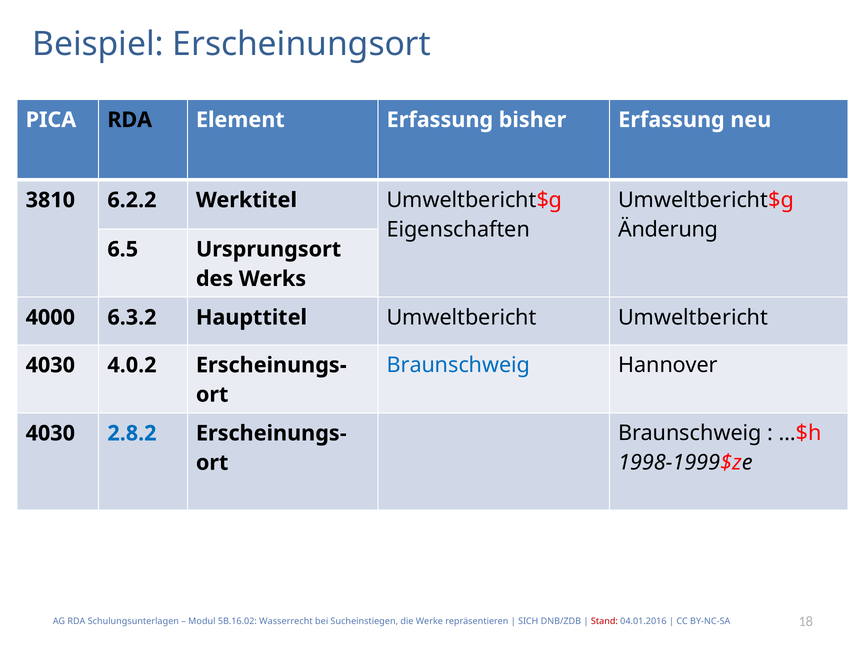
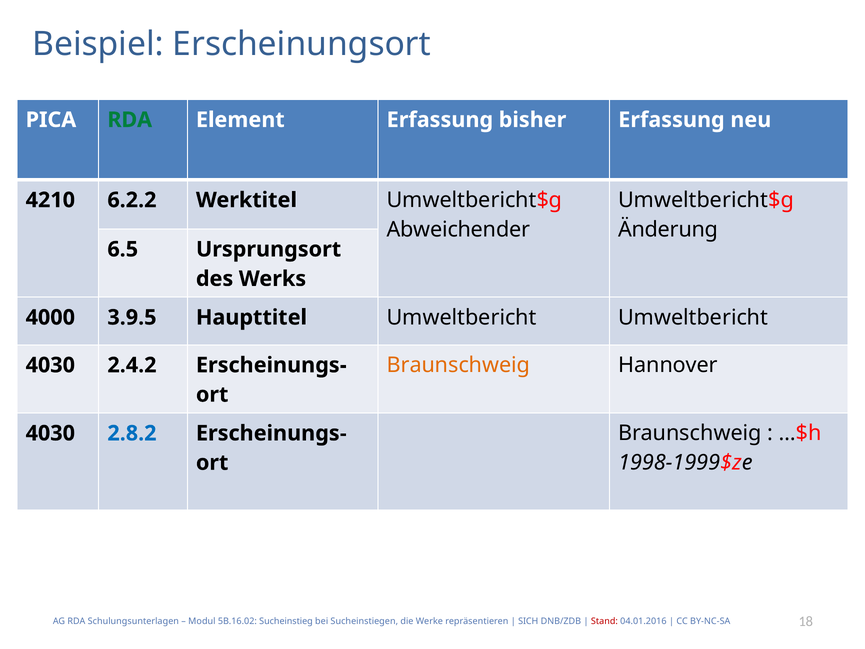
RDA colour: black -> green (130, 120)
3810: 3810 -> 4210 (50, 200)
Eigenschaften: Eigenschaften -> Abweichender (458, 229)
6.3.2: 6.3.2 -> 3.9.5 (132, 317)
Braunschweig colour: blue -> orange (458, 365)
4.0.2: 4.0.2 -> 2.4.2 (132, 365)
Wasserrecht: Wasserrecht -> Sucheinstieg (286, 621)
